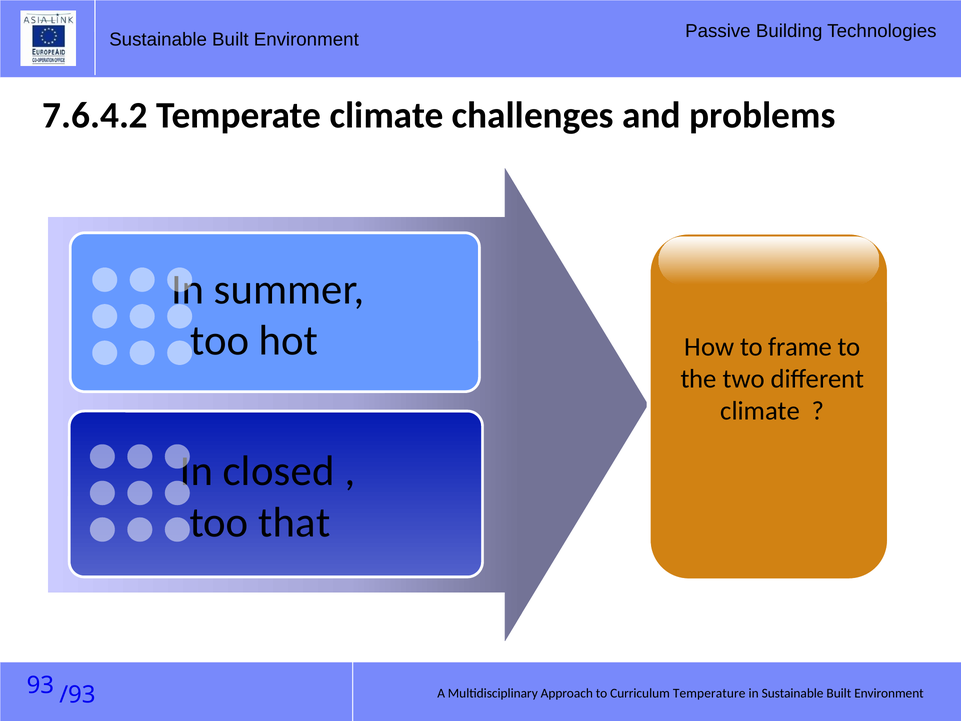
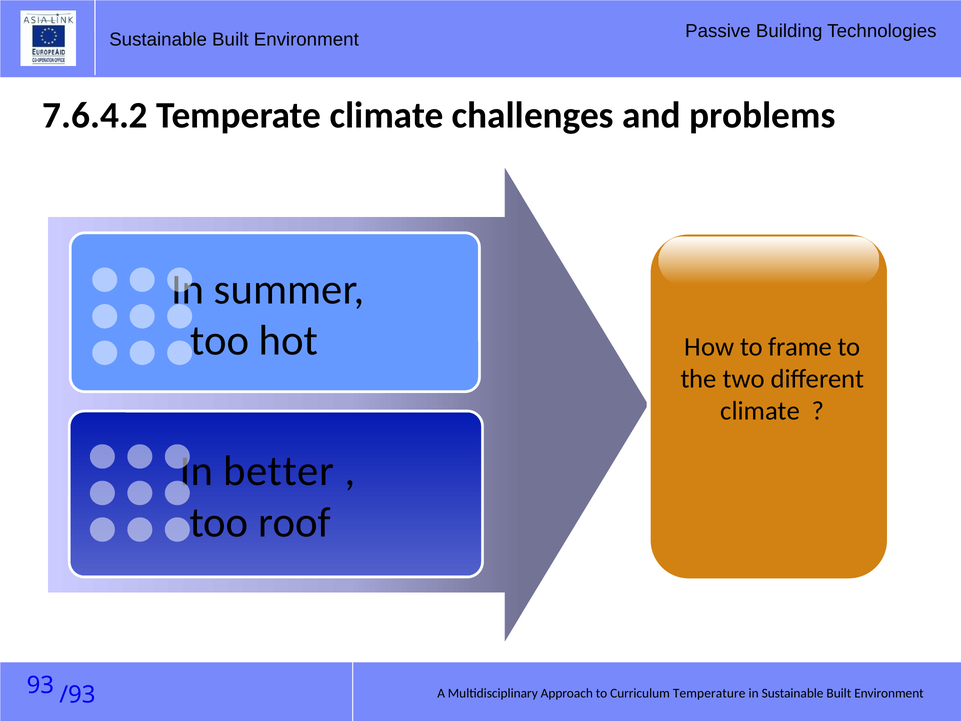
closed: closed -> better (279, 471)
that: that -> roof (294, 522)
